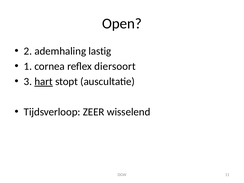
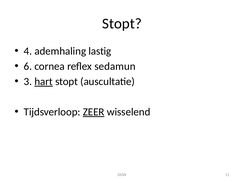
Open: Open -> Stopt (122, 24)
2: 2 -> 4 (28, 51)
1: 1 -> 6 (28, 66)
diersoort: diersoort -> sedamun (115, 66)
ZEER underline: none -> present (94, 112)
